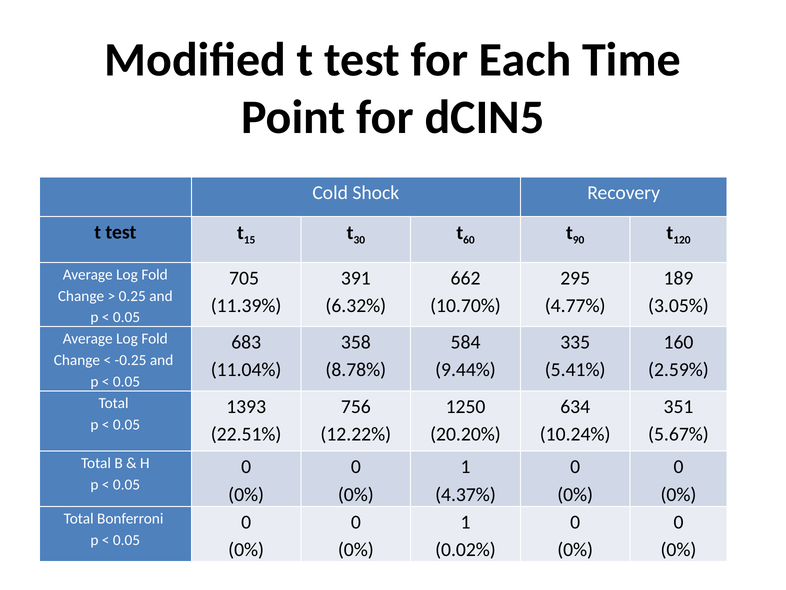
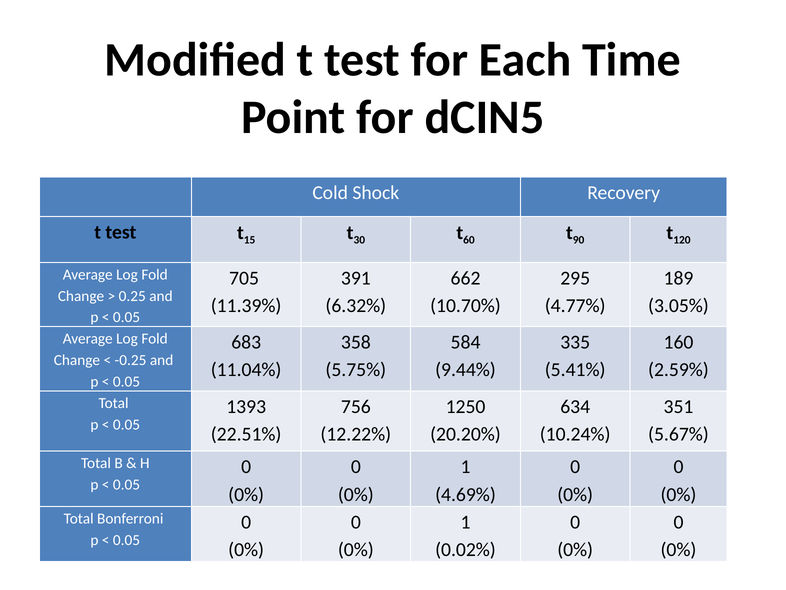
8.78%: 8.78% -> 5.75% (356, 370)
4.37%: 4.37% -> 4.69% (465, 494)
